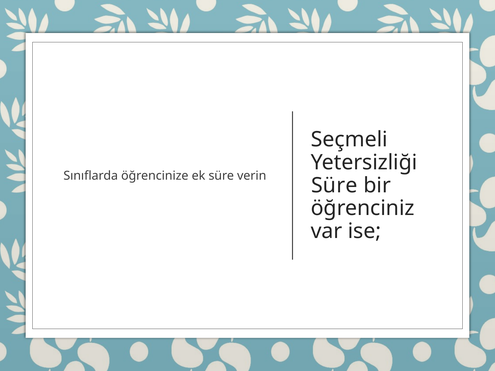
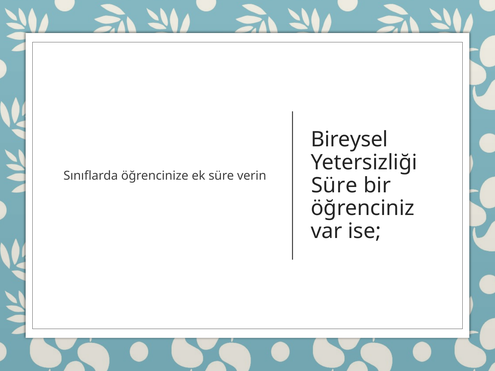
Seçmeli: Seçmeli -> Bireysel (349, 139)
